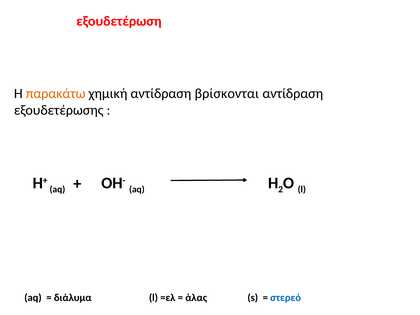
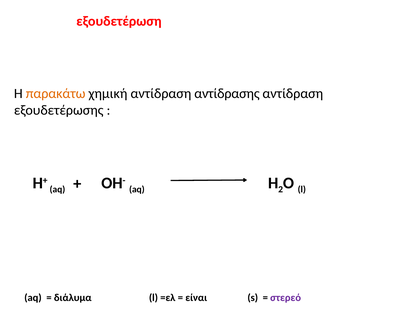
βρίσκονται: βρίσκονται -> αντίδρασης (227, 93)
άλας: άλας -> είναι (196, 298)
στερεό colour: blue -> purple (286, 298)
